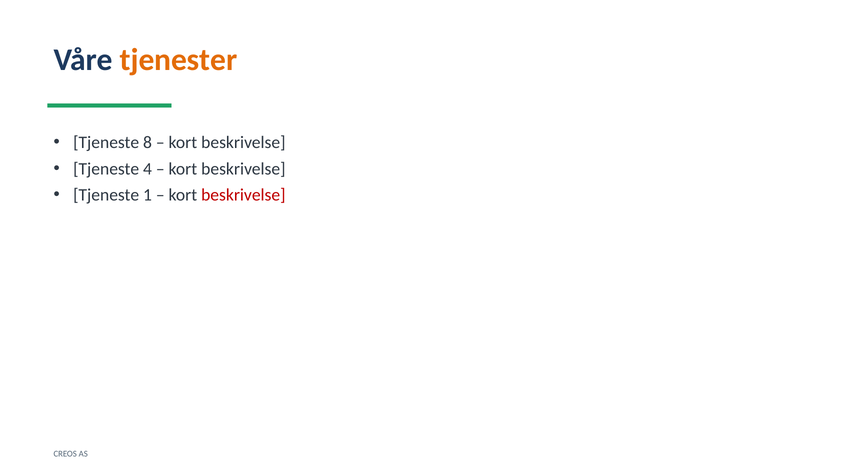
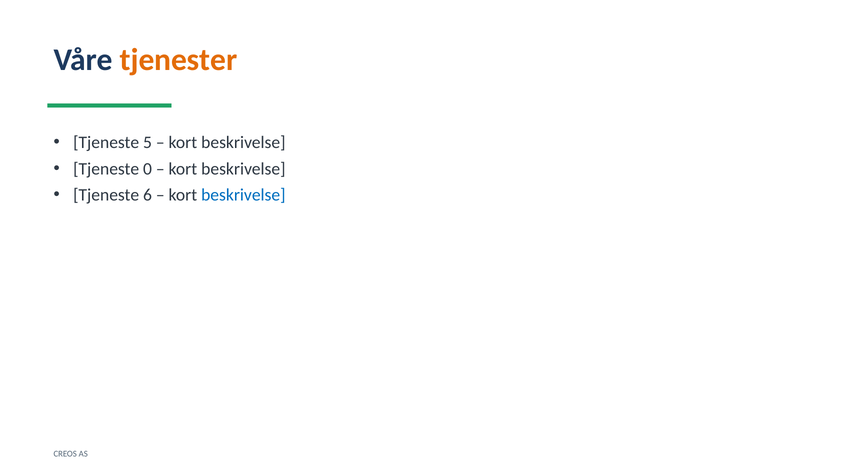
8: 8 -> 5 (147, 142)
4: 4 -> 0 (147, 169)
1: 1 -> 6 (147, 195)
beskrivelse colour: red -> blue (243, 195)
